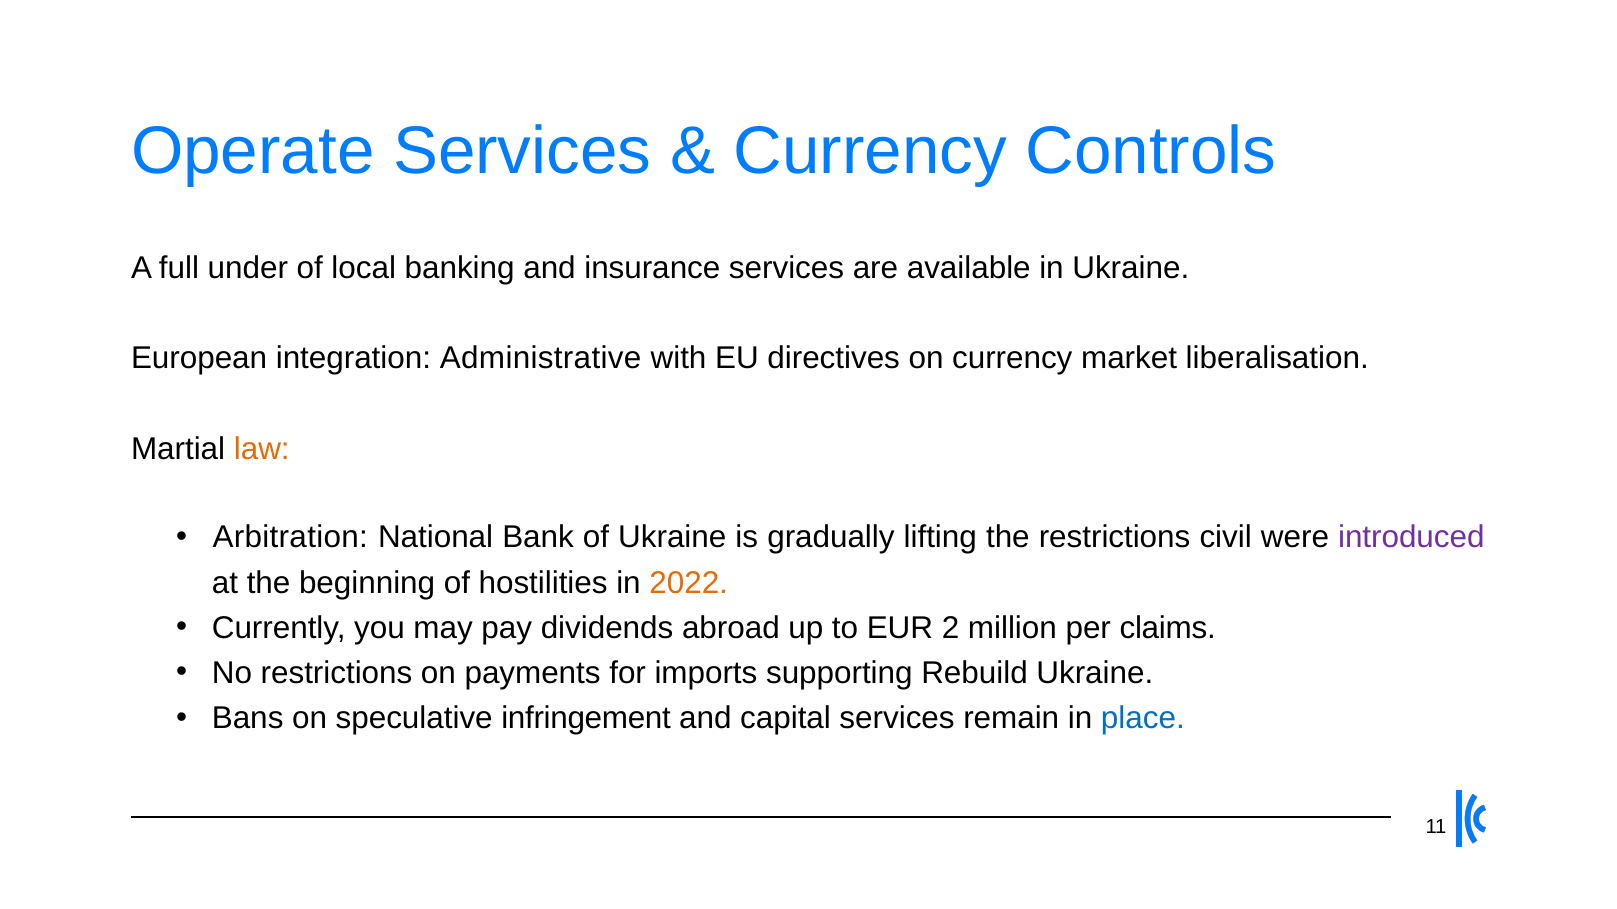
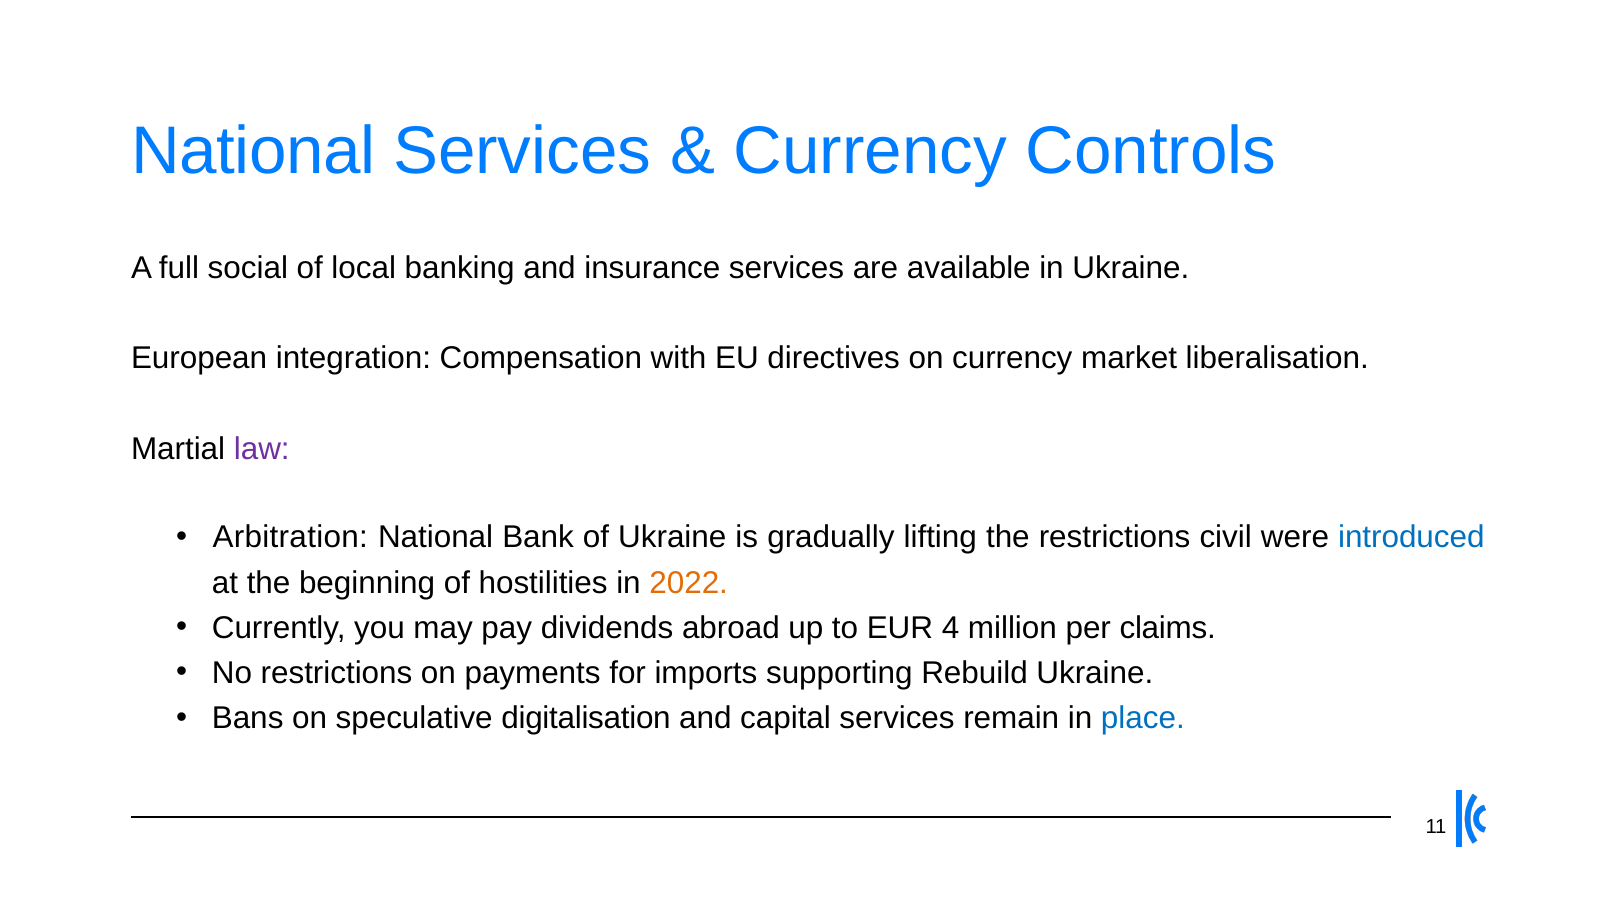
Operate: Operate -> National (253, 151)
under: under -> social (248, 268)
Administrative: Administrative -> Compensation (541, 358)
law colour: orange -> purple (262, 449)
introduced colour: purple -> blue (1411, 538)
2: 2 -> 4 (951, 628)
infringement: infringement -> digitalisation (586, 719)
